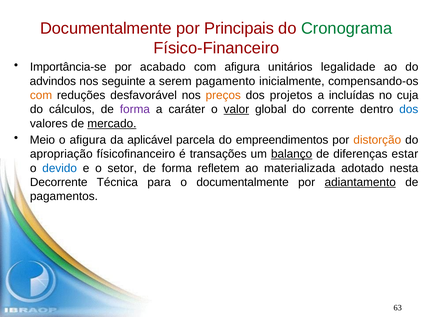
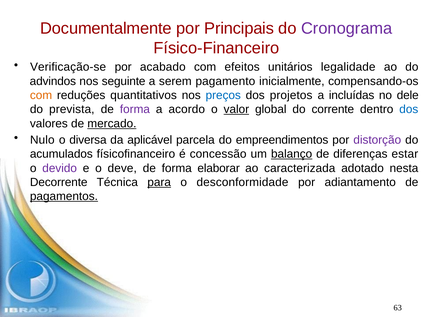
Cronograma colour: green -> purple (347, 28)
Importância-se: Importância-se -> Verificação-se (68, 67)
com afigura: afigura -> efeitos (242, 67)
desfavorável: desfavorável -> quantitativos (144, 95)
preços colour: orange -> blue (223, 95)
cuja: cuja -> dele (408, 95)
cálculos: cálculos -> prevista (72, 109)
caráter: caráter -> acordo (187, 109)
Meio: Meio -> Nulo (42, 140)
o afigura: afigura -> diversa (88, 140)
distorção colour: orange -> purple (377, 140)
apropriação: apropriação -> acumulados (61, 154)
transações: transações -> concessão (218, 154)
devido colour: blue -> purple (60, 168)
setor: setor -> deve (122, 168)
refletem: refletem -> elaborar (219, 168)
materializada: materializada -> caracterizada (300, 168)
para underline: none -> present (159, 182)
o documentalmente: documentalmente -> desconformidade (242, 182)
adiantamento underline: present -> none (360, 182)
pagamentos underline: none -> present (64, 197)
